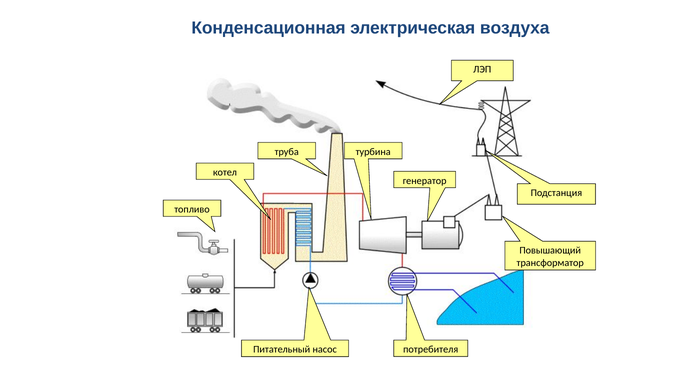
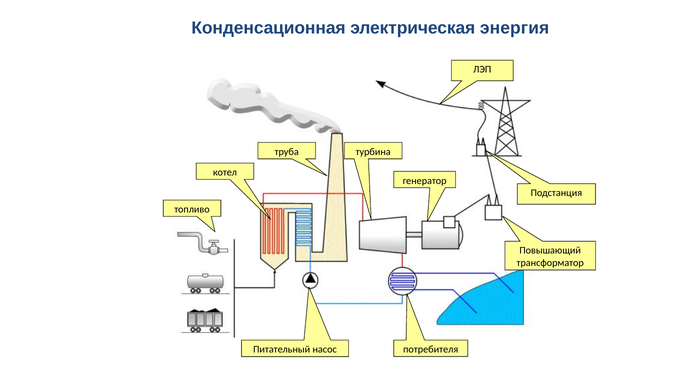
воздуха: воздуха -> энергия (515, 28)
